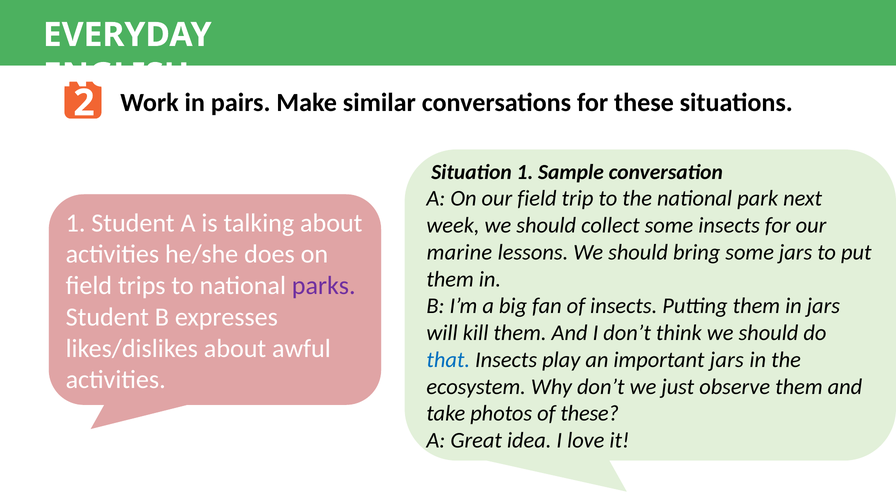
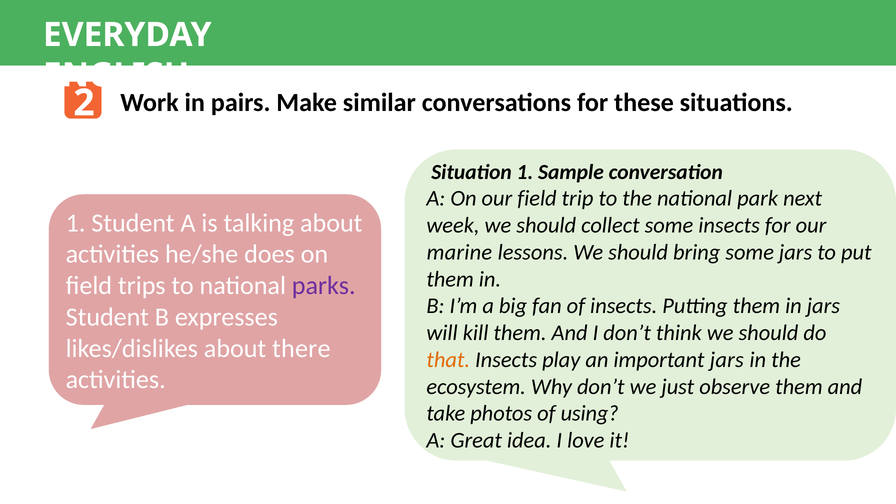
awful: awful -> there (301, 348)
that colour: blue -> orange (448, 360)
of these: these -> using (590, 414)
